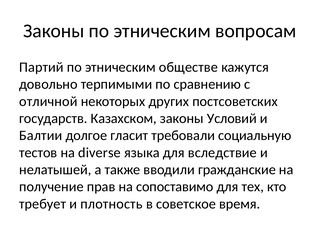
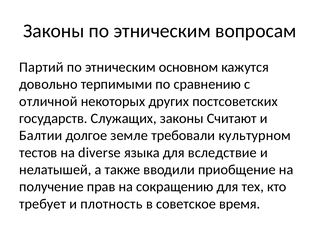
обществе: обществе -> основном (189, 67)
Казахском: Казахском -> Служащих (124, 118)
Условий: Условий -> Считают (232, 118)
гласит: гласит -> земле (129, 135)
социальную: социальную -> культурном (255, 135)
гражданские: гражданские -> приобщение (237, 170)
сопоставимо: сопоставимо -> сокращению (175, 187)
